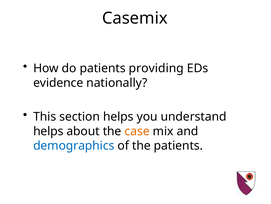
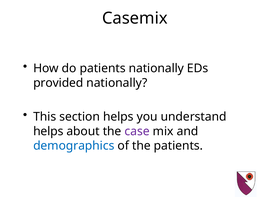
patients providing: providing -> nationally (156, 68)
evidence: evidence -> provided (58, 83)
case colour: orange -> purple (137, 131)
